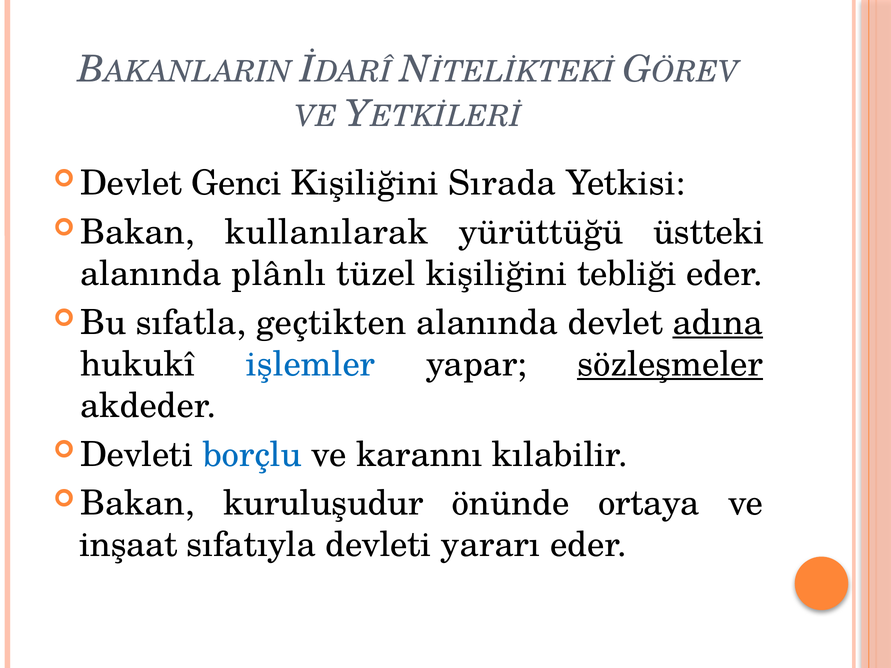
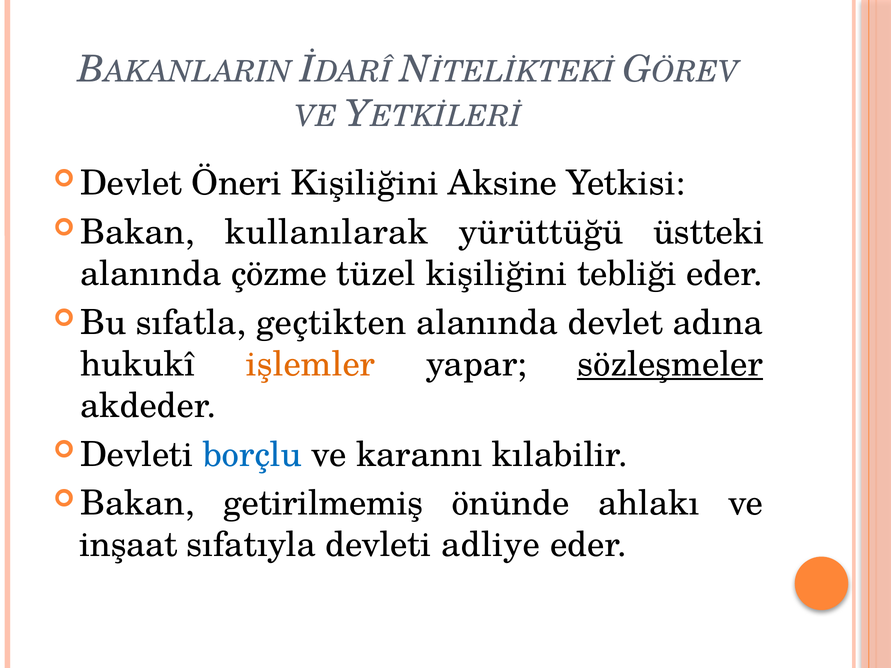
Genci: Genci -> Öneri (237, 183)
Sırada: Sırada -> Aksine (503, 183)
plânlı: plânlı -> çözme (279, 274)
adına underline: present -> none (718, 323)
işlemler colour: blue -> orange (311, 364)
kuruluşudur: kuruluşudur -> getirilmemiş (323, 504)
ortaya: ortaya -> ahlakı (649, 504)
yararı: yararı -> adliye (491, 545)
